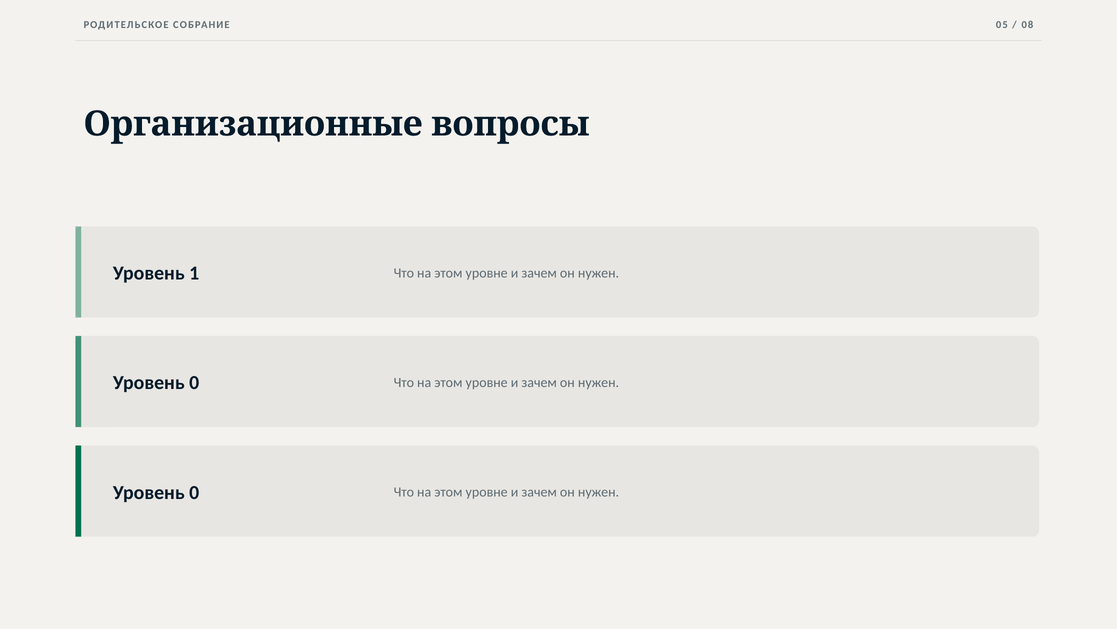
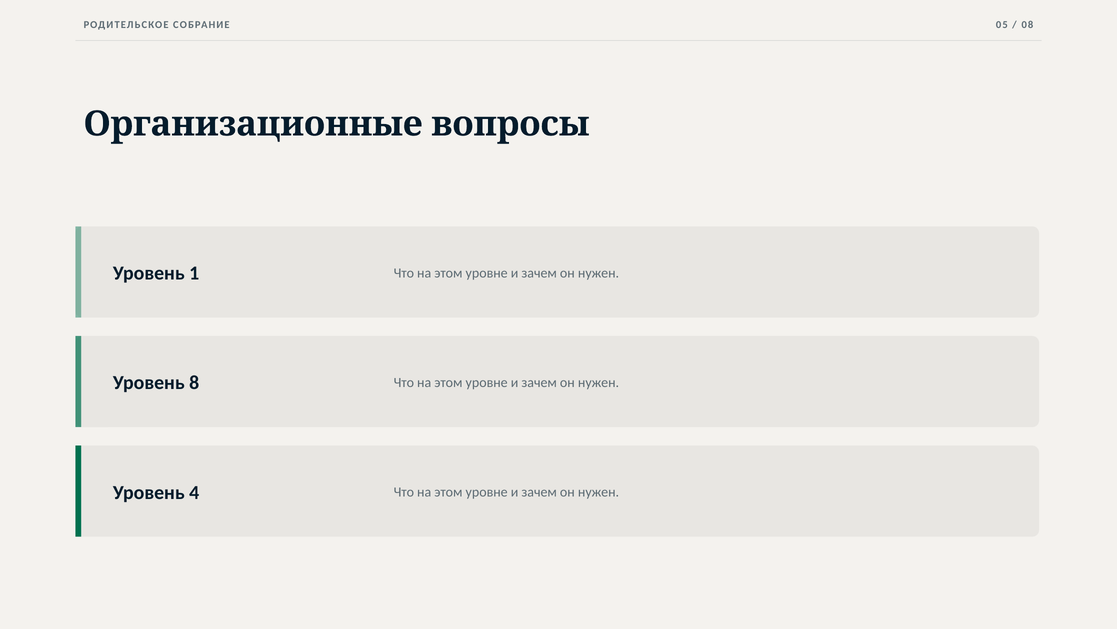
0: 0 -> 8 (194, 383)
0: 0 -> 4 (194, 492)
